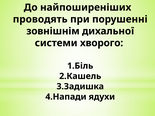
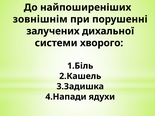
проводять: проводять -> зовнішнім (40, 19)
зовнішнім: зовнішнім -> залучених (53, 31)
